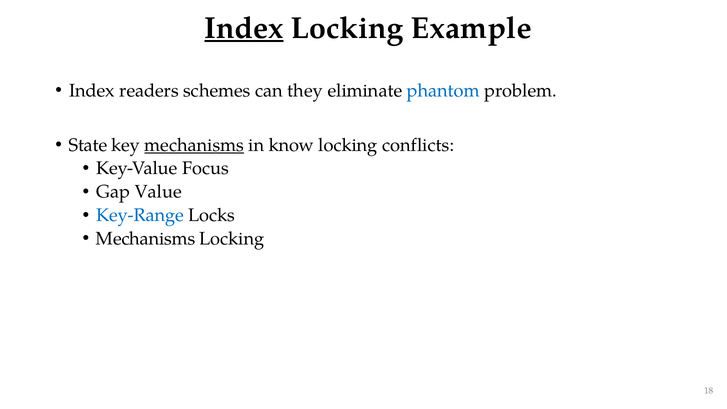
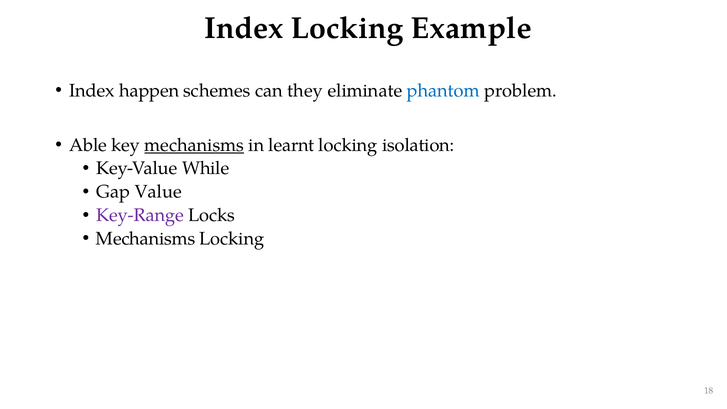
Index underline: present -> none (244, 28)
readers: readers -> happen (149, 91)
State: State -> Able (88, 145)
know: know -> learnt (291, 145)
conflicts: conflicts -> isolation (418, 145)
Focus: Focus -> While (206, 168)
Key-Range colour: blue -> purple (140, 215)
